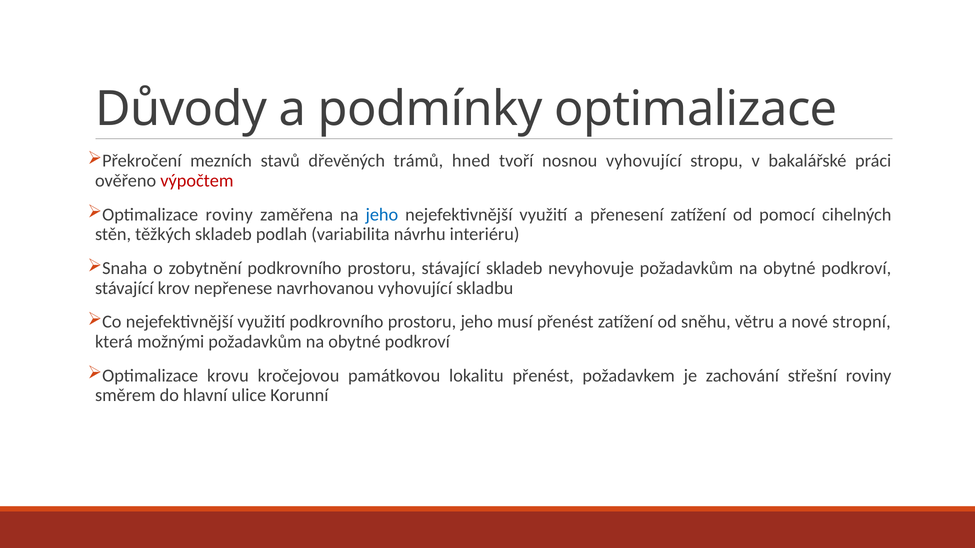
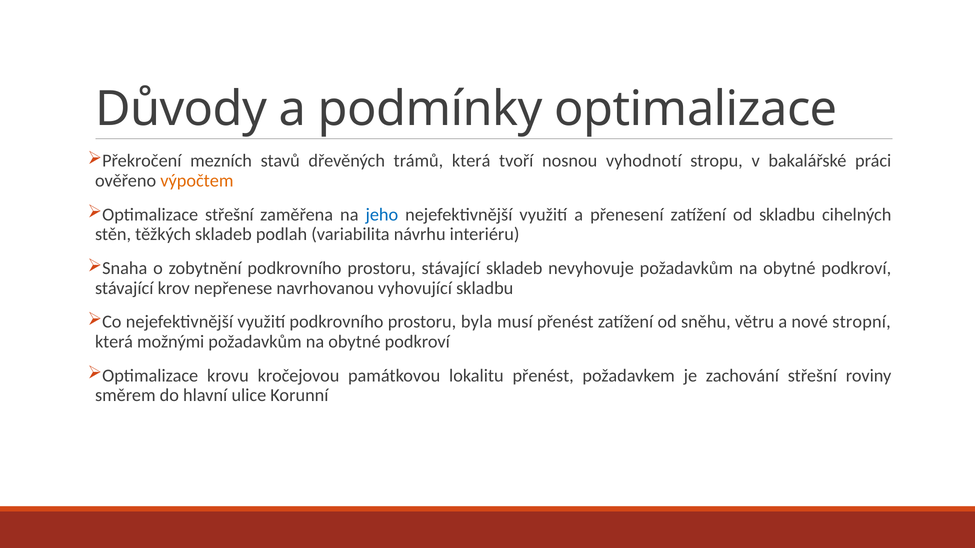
trámů hned: hned -> která (471, 161)
nosnou vyhovující: vyhovující -> vyhodnotí (644, 161)
výpočtem colour: red -> orange (197, 181)
roviny: roviny -> střešní (229, 215)
od pomocí: pomocí -> skladbu (787, 215)
prostoru jeho: jeho -> byla (477, 322)
